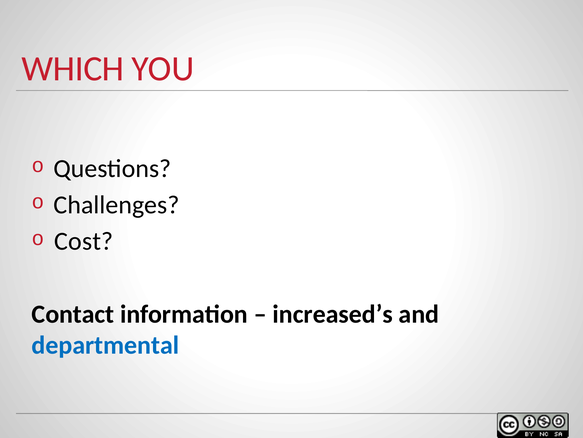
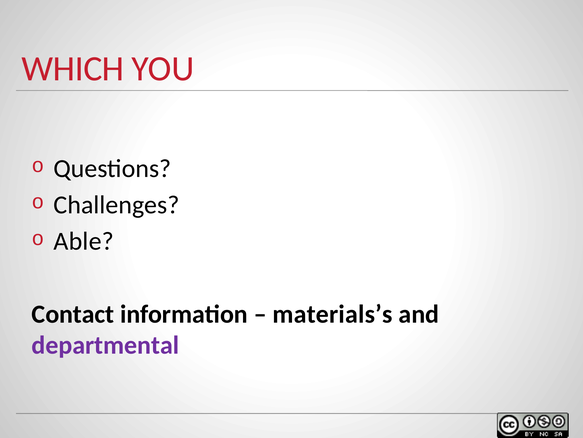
Cost: Cost -> Able (84, 241)
increased’s: increased’s -> materials’s (332, 314)
departmental colour: blue -> purple (105, 345)
